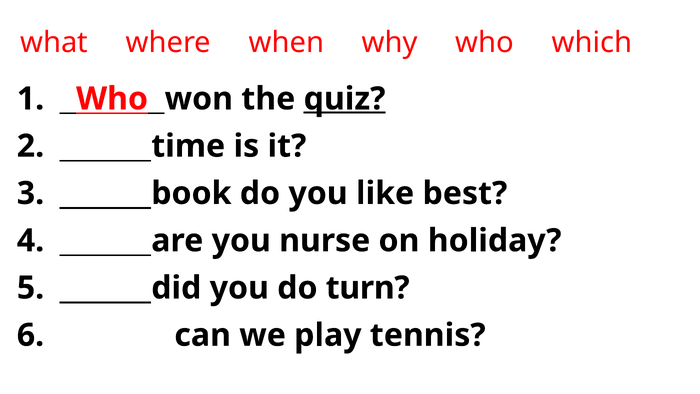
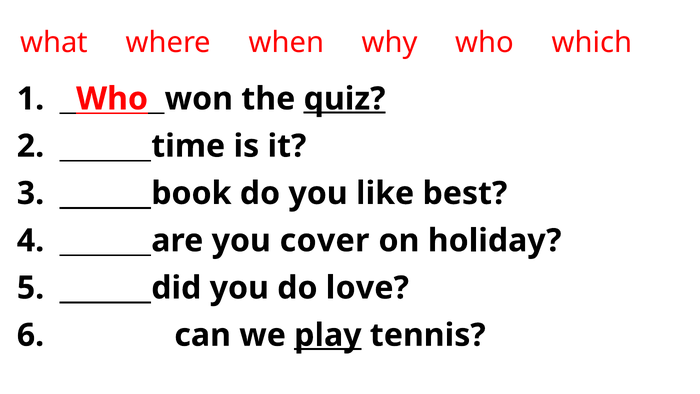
nurse: nurse -> cover (325, 241)
turn: turn -> love (367, 288)
play underline: none -> present (328, 335)
